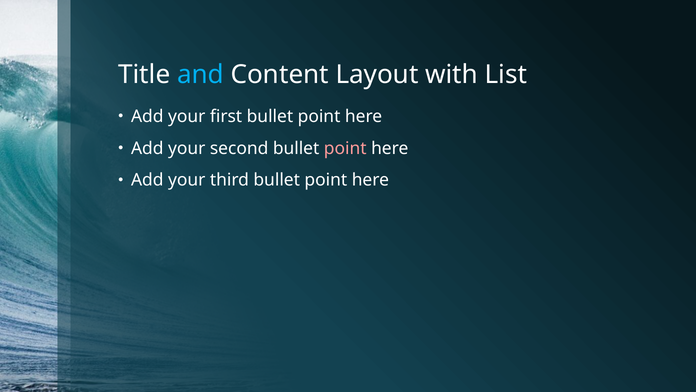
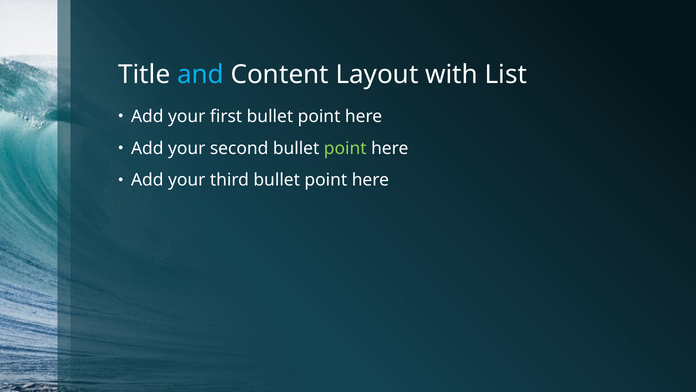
point colour: pink -> light green (345, 148)
